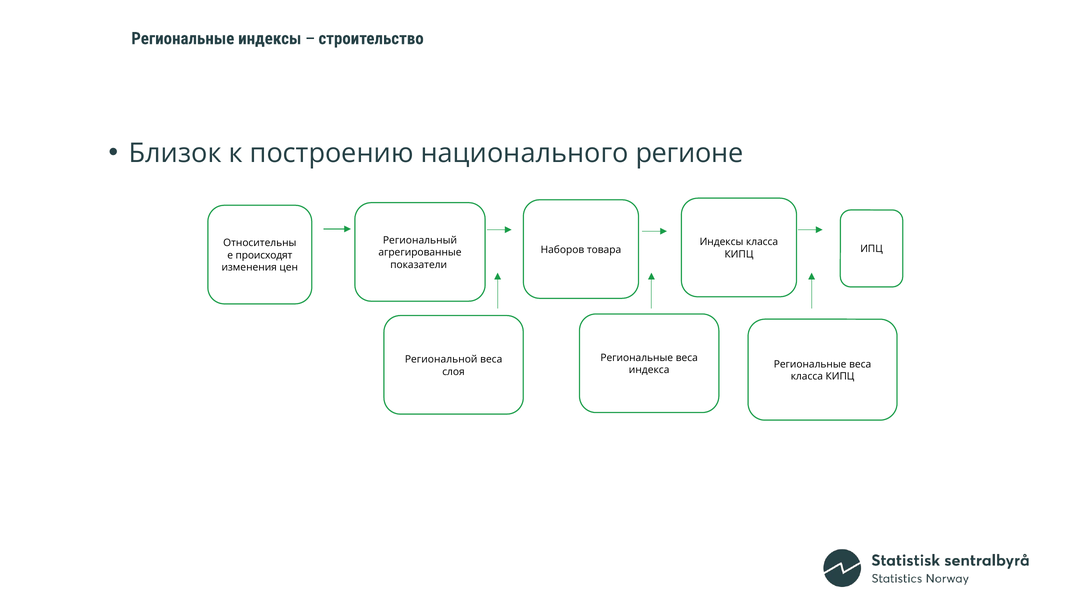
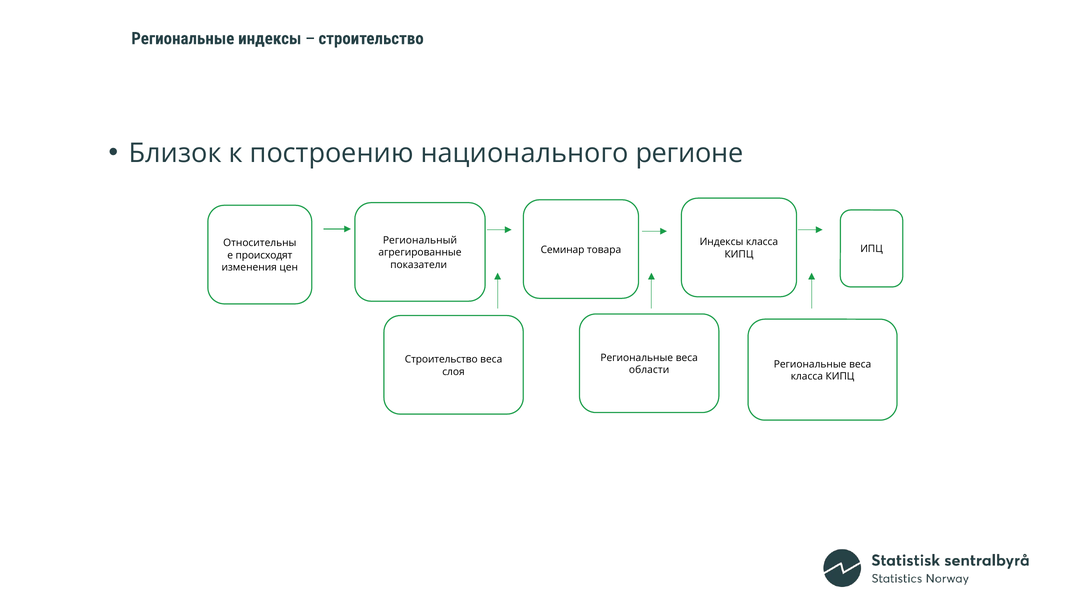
Наборов: Наборов -> Семинар (563, 249)
Региональной: Региональной -> Строительство (441, 359)
индекса: индекса -> области (649, 370)
